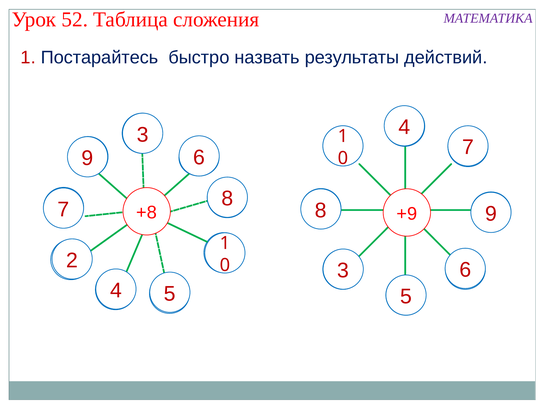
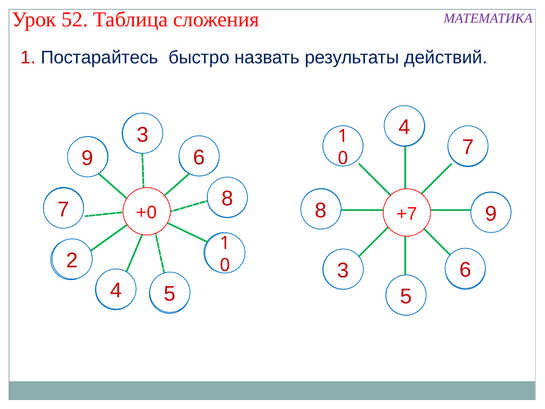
+9: +9 -> +7 (407, 214)
+8: +8 -> +0 (147, 212)
